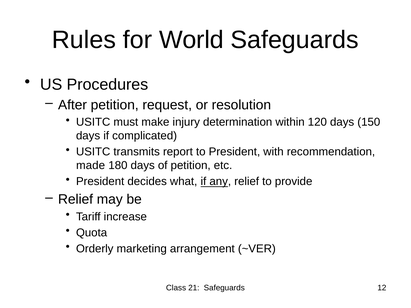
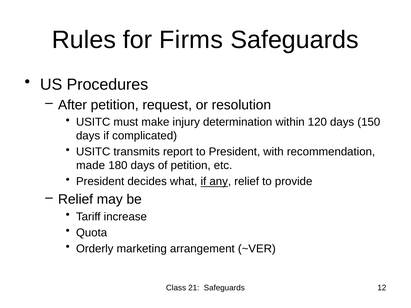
World: World -> Firms (191, 40)
